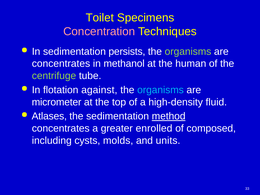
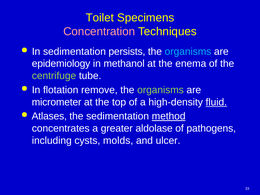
organisms colour: light green -> light blue (188, 51)
concentrates: concentrates -> epidemiology (61, 64)
human: human -> enema (191, 64)
against: against -> remove (99, 90)
organisms colour: light blue -> light green (160, 90)
fluid underline: none -> present (216, 102)
enrolled: enrolled -> aldolase (154, 128)
composed: composed -> pathogens (211, 128)
units: units -> ulcer (168, 141)
